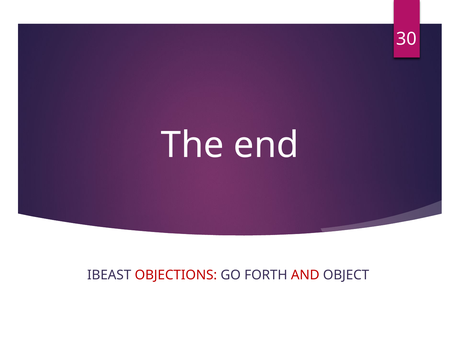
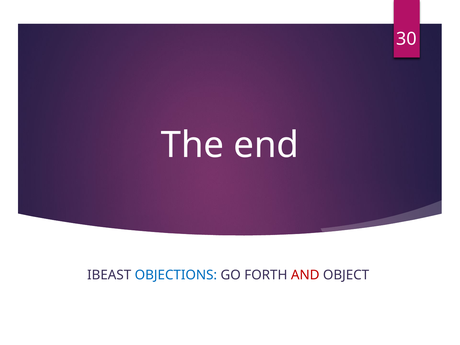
OBJECTIONS colour: red -> blue (176, 275)
